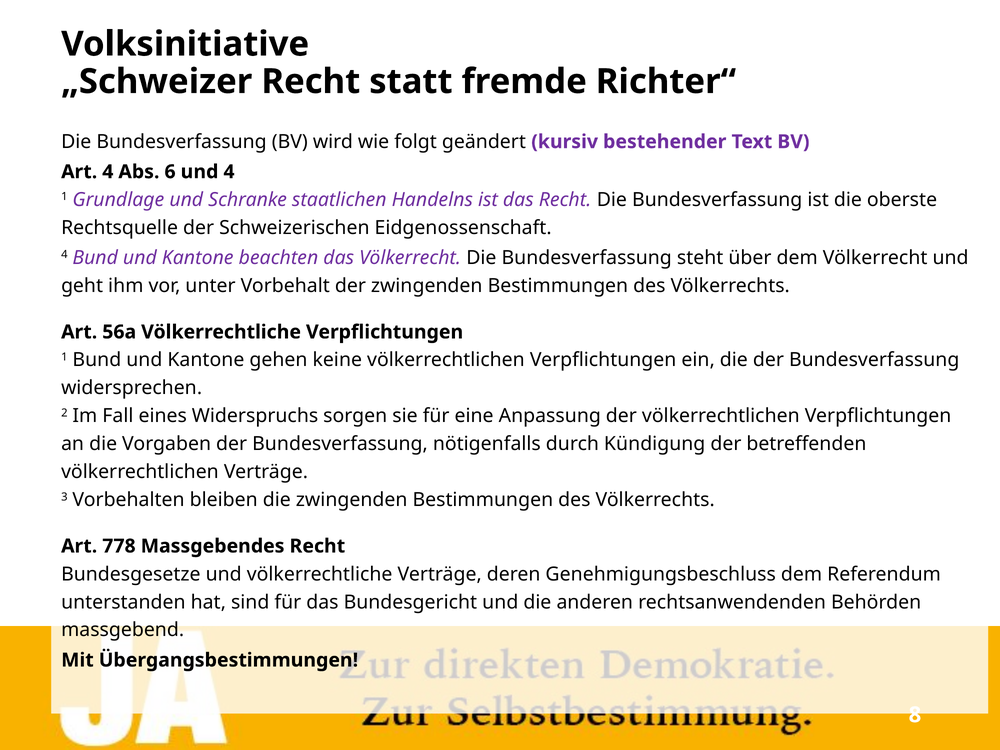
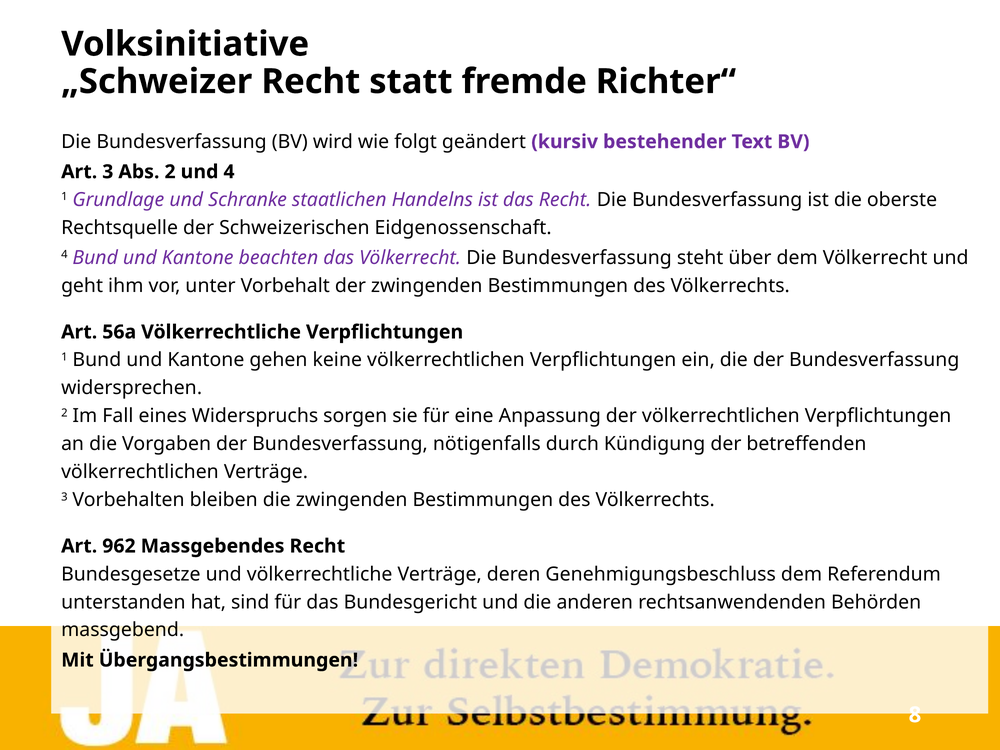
Art 4: 4 -> 3 (108, 172)
Abs 6: 6 -> 2 (170, 172)
778: 778 -> 962 (119, 546)
